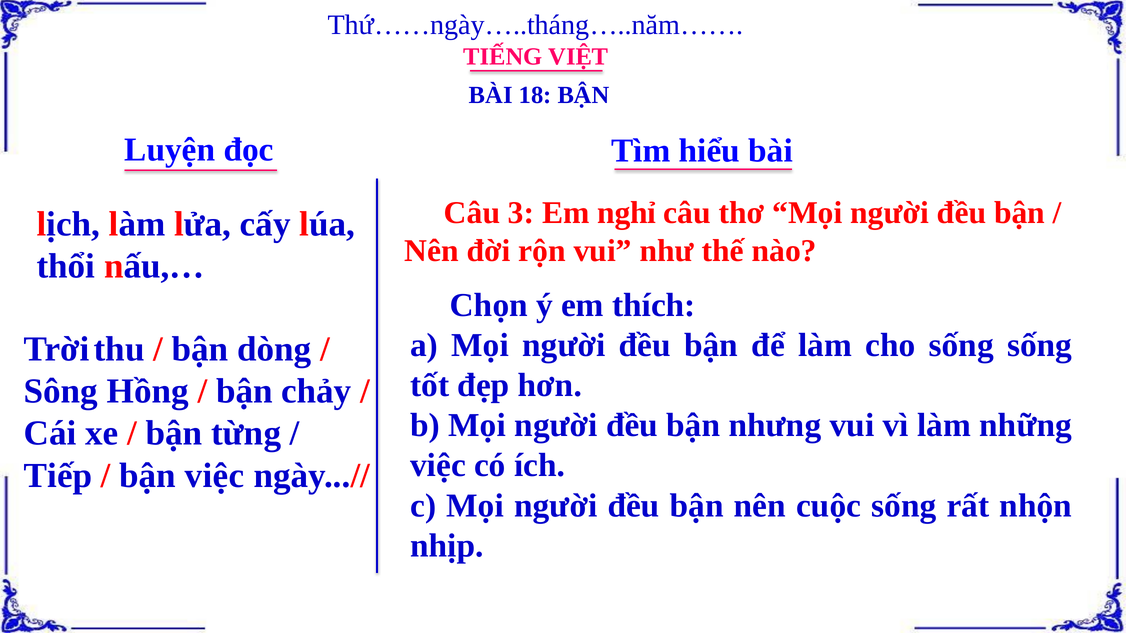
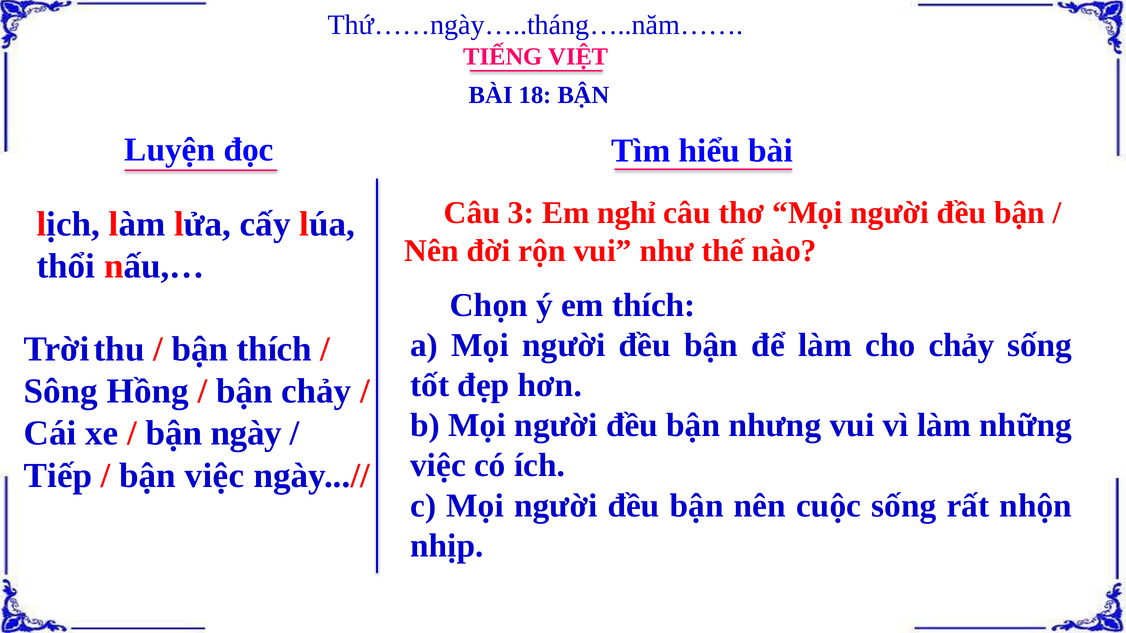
cho sống: sống -> chảy (961, 345)
bận dòng: dòng -> thích (274, 349)
từng: từng -> ngày (246, 433)
